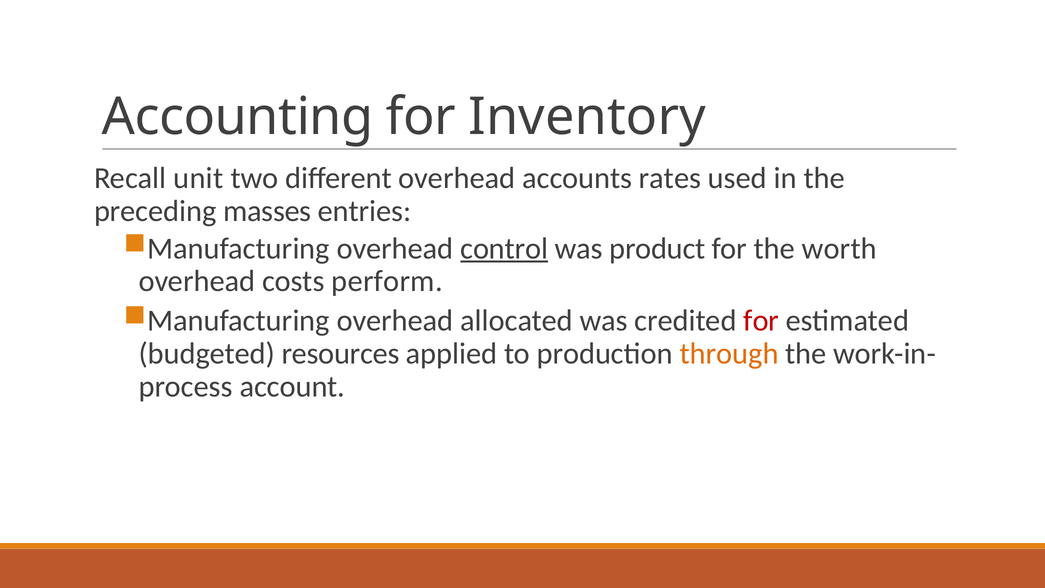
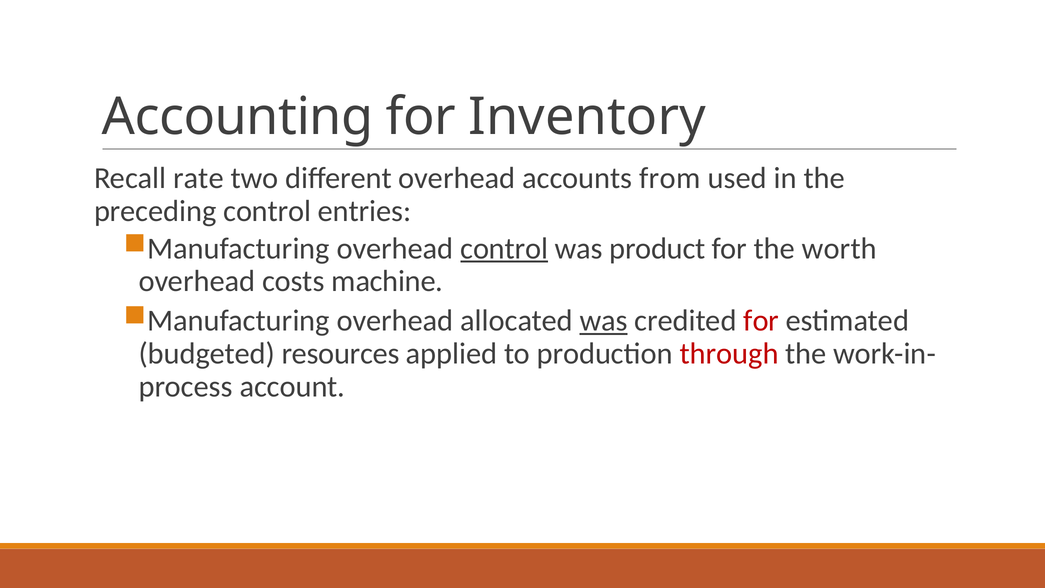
unit: unit -> rate (198, 178)
rates: rates -> from (670, 178)
preceding masses: masses -> control (267, 211)
perform: perform -> machine (387, 281)
was underline: none -> present (604, 321)
through colour: orange -> red (729, 354)
